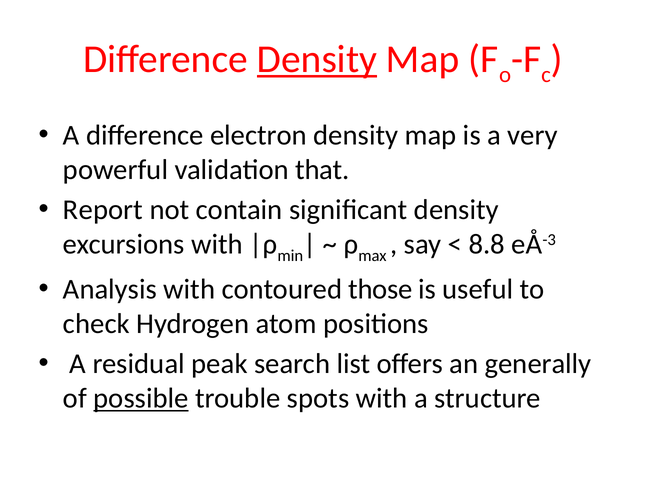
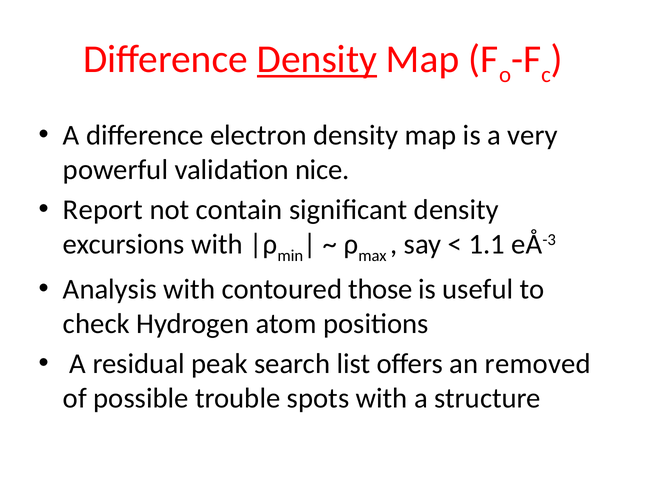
that: that -> nice (322, 170)
8.8: 8.8 -> 1.1 (487, 245)
generally: generally -> removed (538, 364)
possible underline: present -> none (141, 399)
